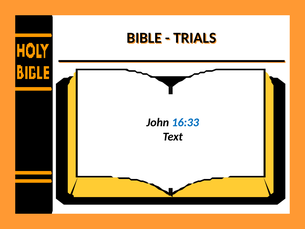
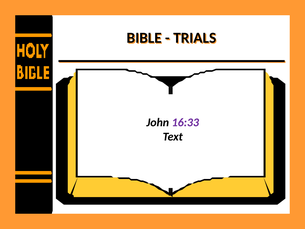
16:33 colour: blue -> purple (185, 122)
